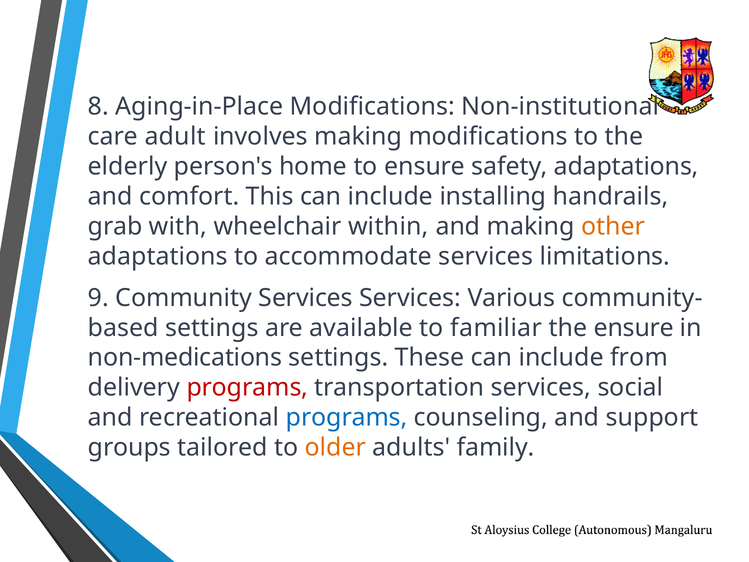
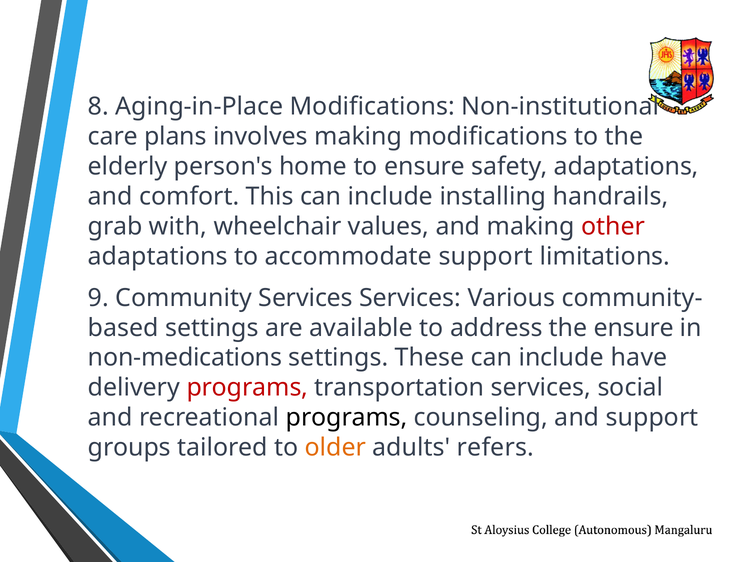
adult: adult -> plans (175, 137)
within: within -> values (388, 227)
other colour: orange -> red (613, 227)
accommodate services: services -> support (486, 256)
familiar: familiar -> address (496, 328)
from: from -> have (639, 358)
programs colour: blue -> black (347, 418)
family: family -> refers (495, 447)
